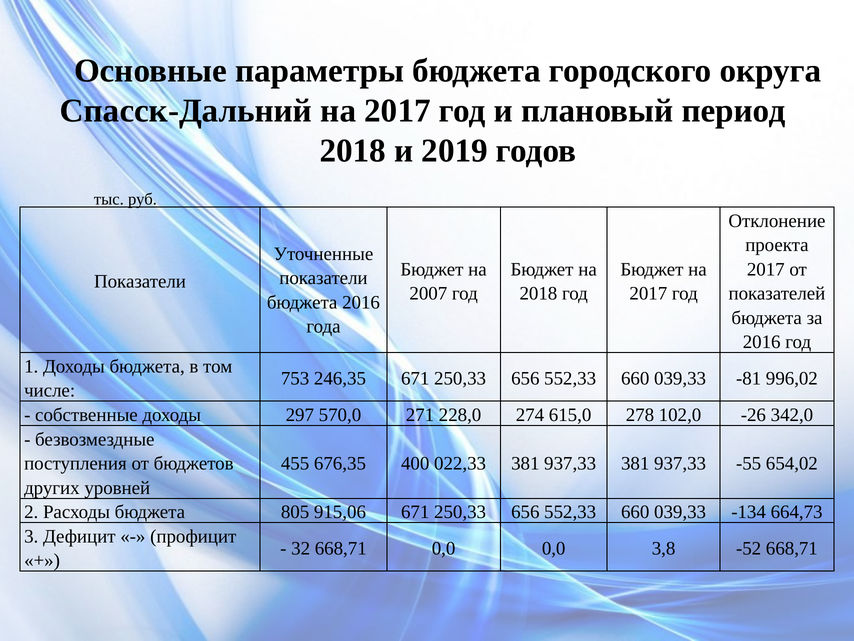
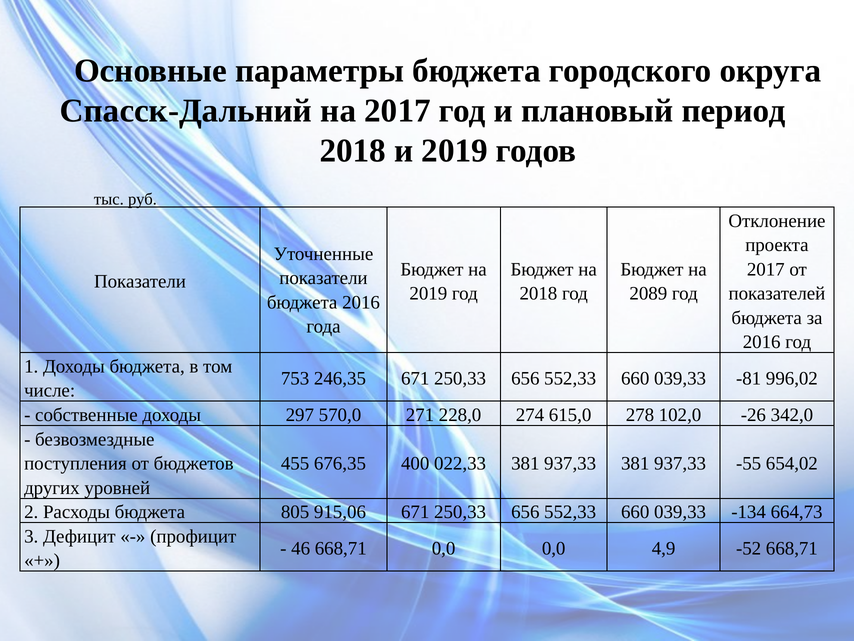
2007: 2007 -> 2019 (428, 293)
2017: 2017 -> 2089 (648, 293)
32: 32 -> 46 (301, 548)
3,8: 3,8 -> 4,9 (664, 548)
